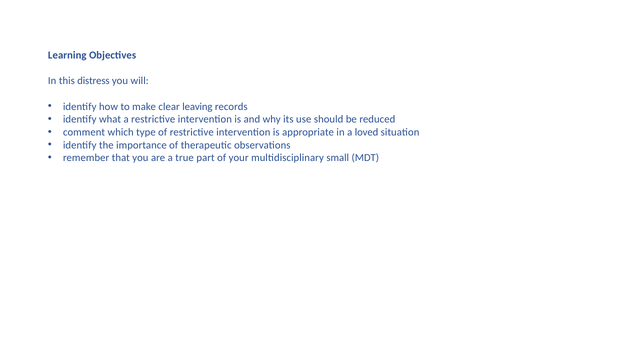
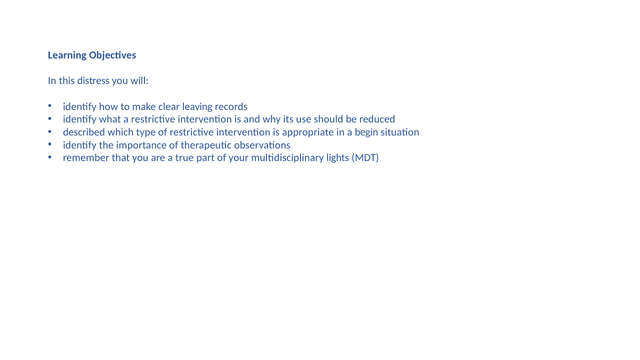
comment: comment -> described (84, 132)
loved: loved -> begin (367, 132)
small: small -> lights (338, 158)
